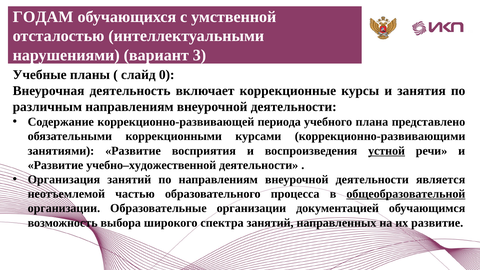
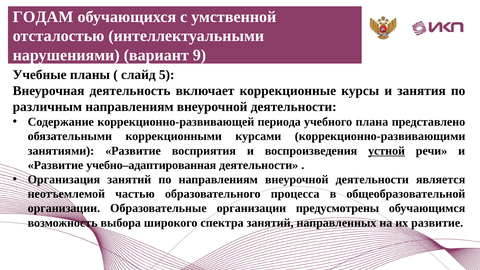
3: 3 -> 9 (199, 55)
0: 0 -> 5 (167, 75)
учебно–художественной: учебно–художественной -> учебно–адаптированная (151, 165)
общеобразовательной underline: present -> none (406, 194)
документацией: документацией -> предусмотрены (338, 208)
